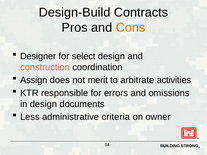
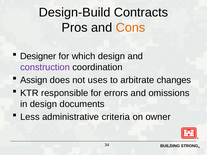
select: select -> which (84, 56)
construction colour: orange -> purple (45, 67)
merit: merit -> uses (98, 80)
activities: activities -> changes (174, 80)
